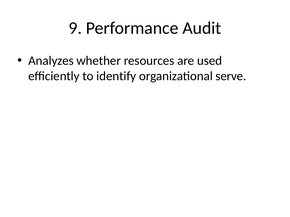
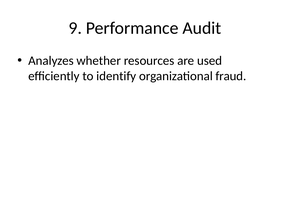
serve: serve -> fraud (231, 76)
